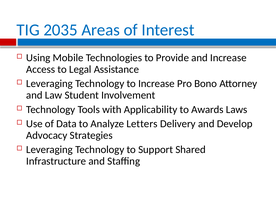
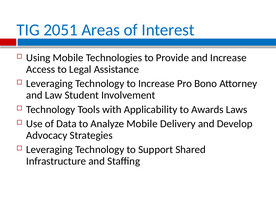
2035: 2035 -> 2051 (61, 30)
Analyze Letters: Letters -> Mobile (142, 124)
